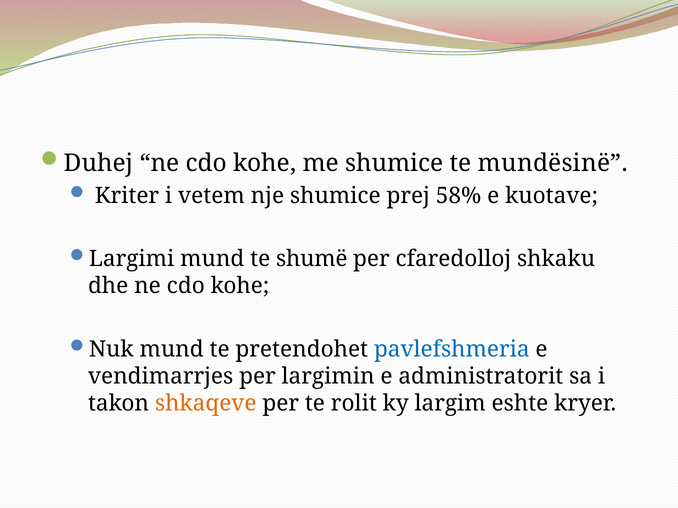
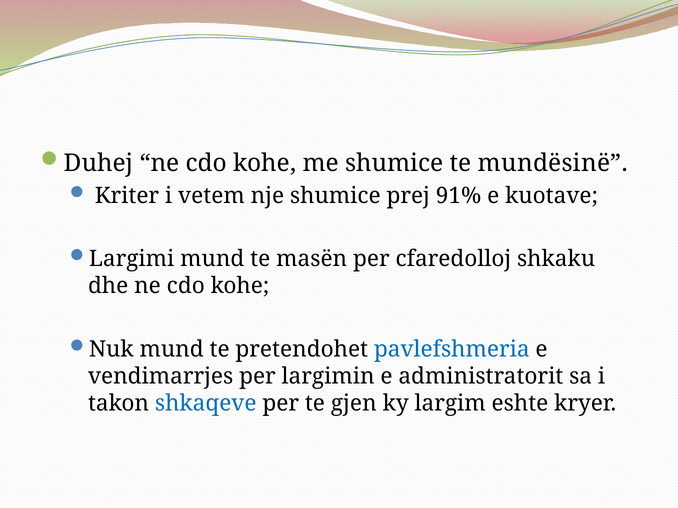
58%: 58% -> 91% (459, 196)
shumë: shumë -> masën (312, 259)
shkaqeve colour: orange -> blue (206, 404)
rolit: rolit -> gjen (354, 404)
